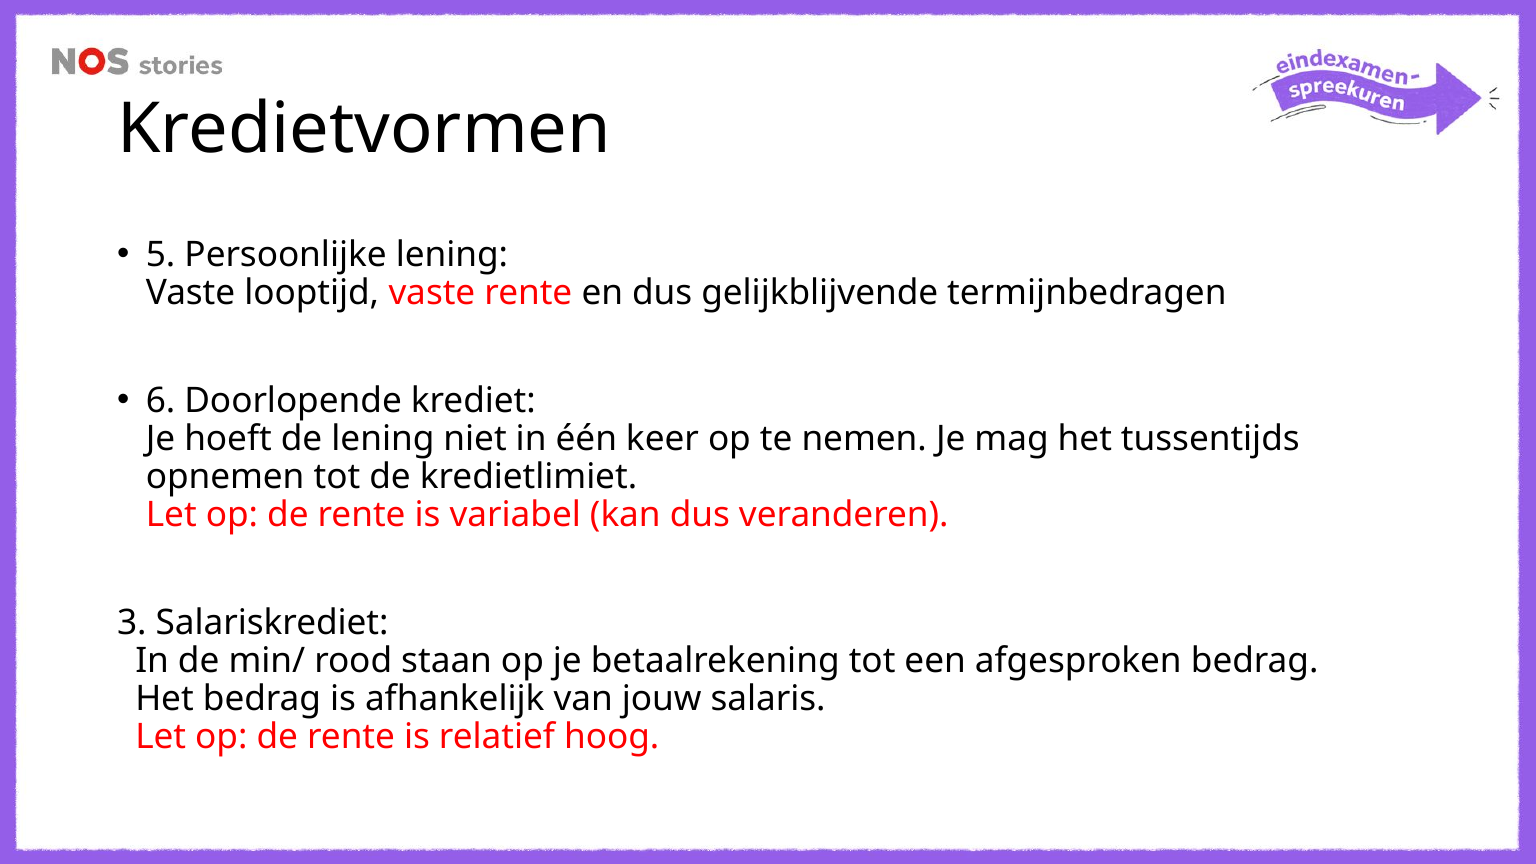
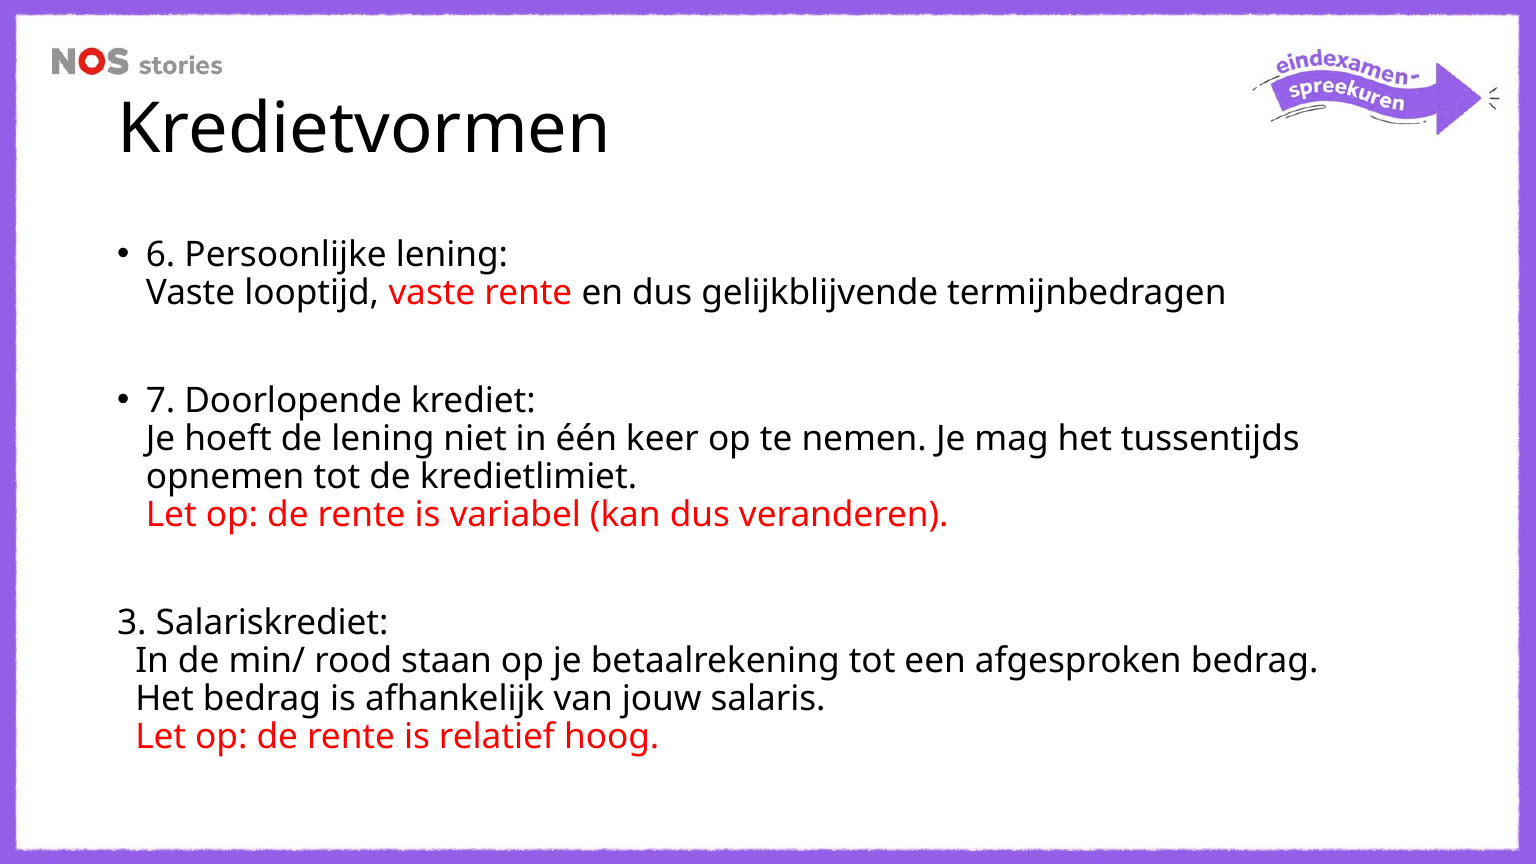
5: 5 -> 6 (161, 255)
6: 6 -> 7 (161, 401)
